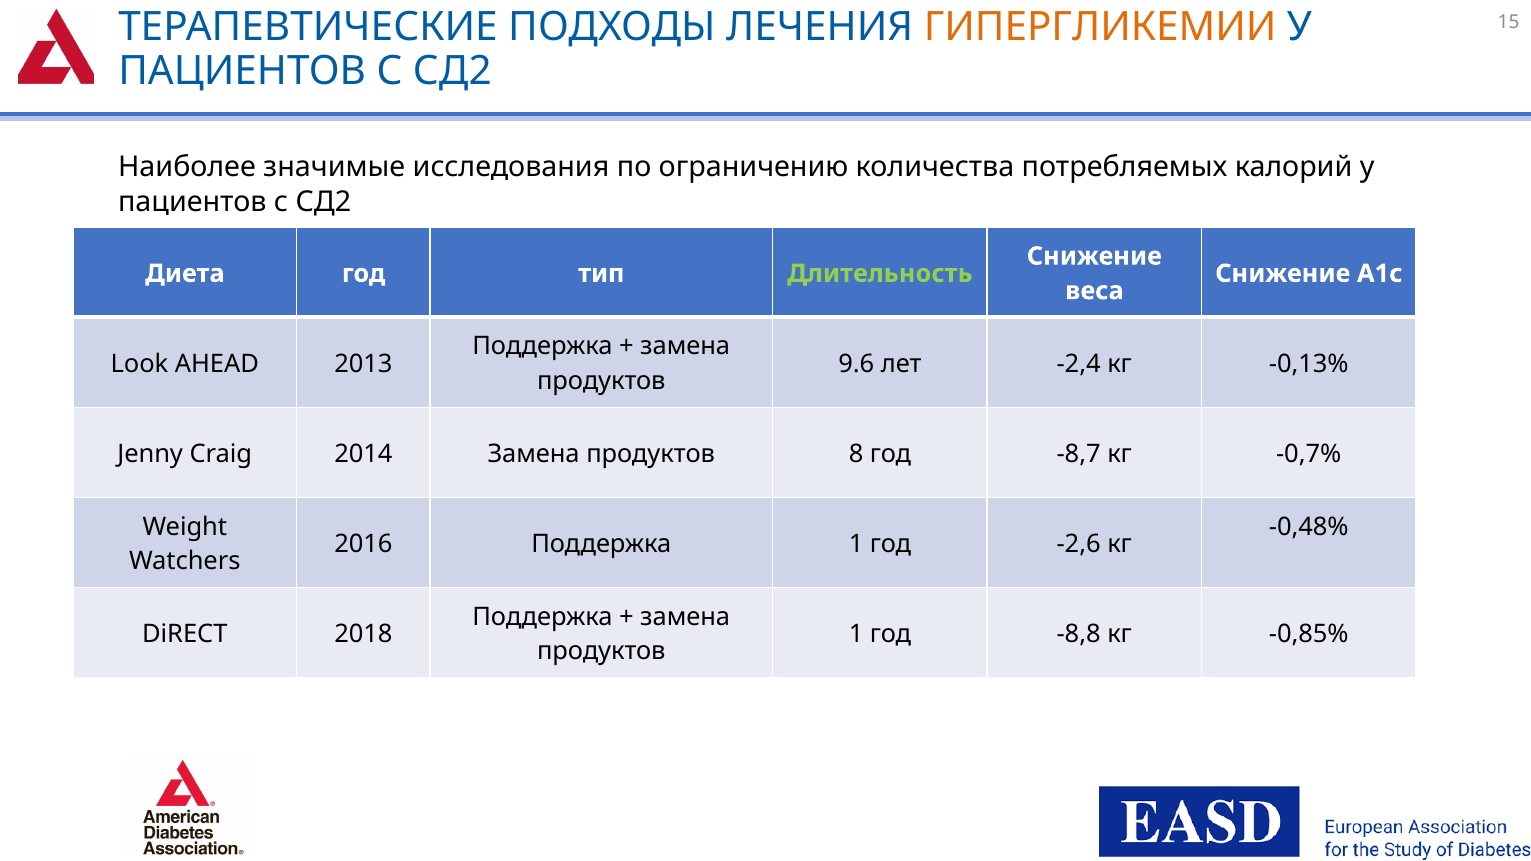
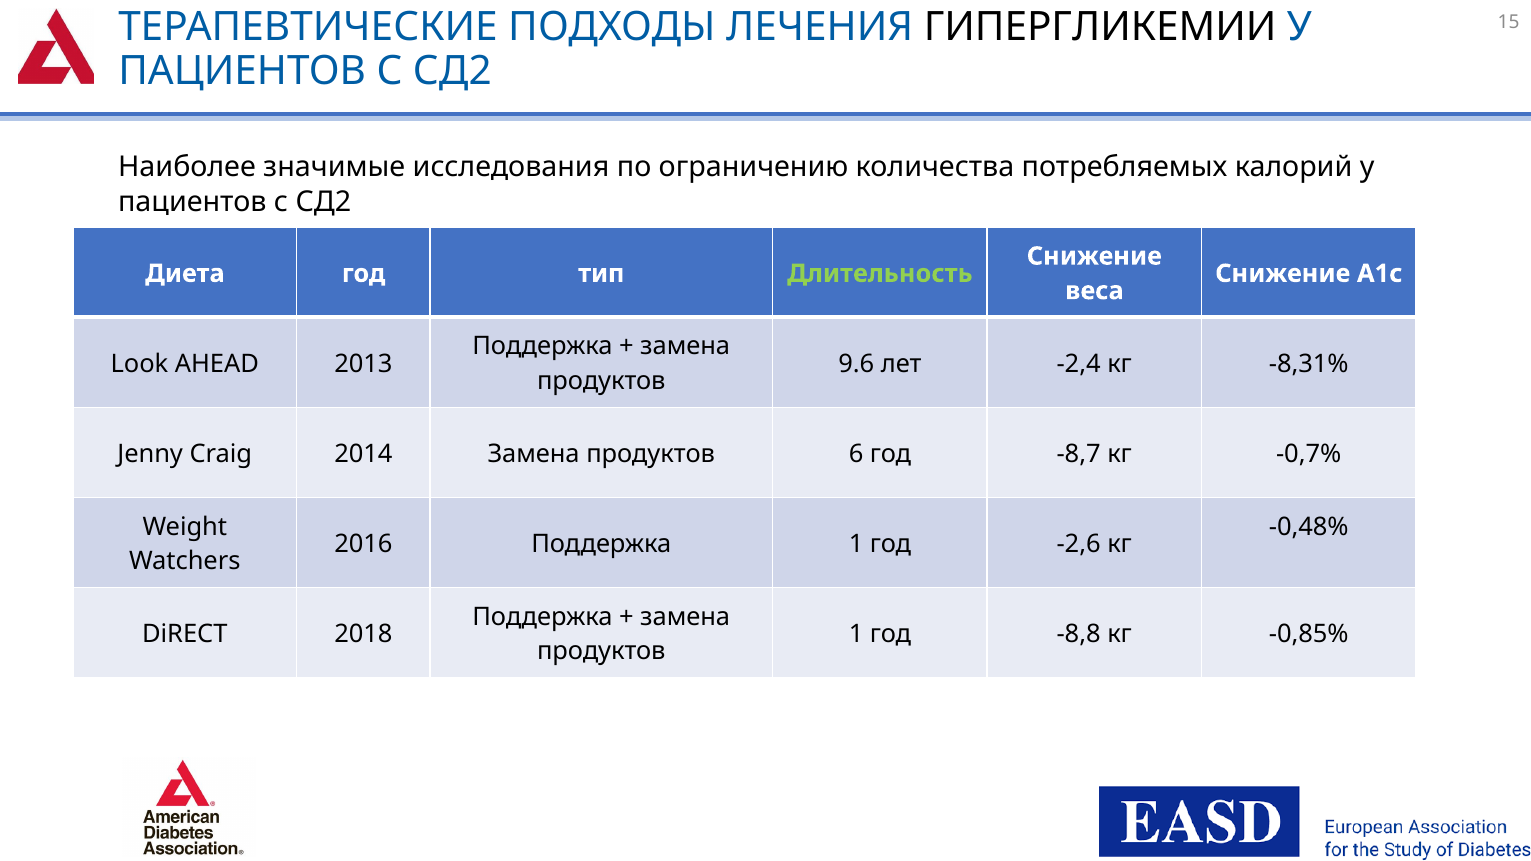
ГИПЕРГЛИКЕМИИ colour: orange -> black (1100, 27)
-0,13%: -0,13% -> -8,31% (1309, 364)
8: 8 -> 6 (856, 454)
